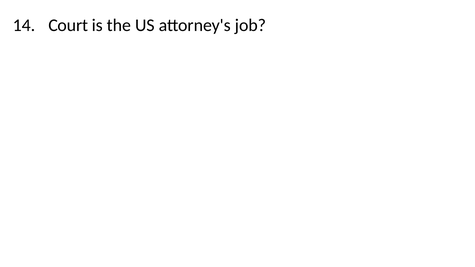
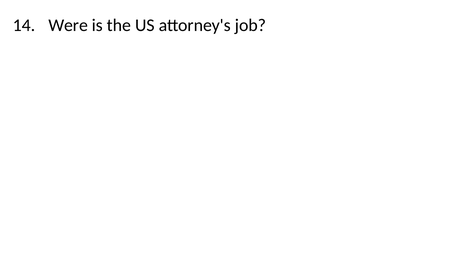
Court: Court -> Were (68, 25)
